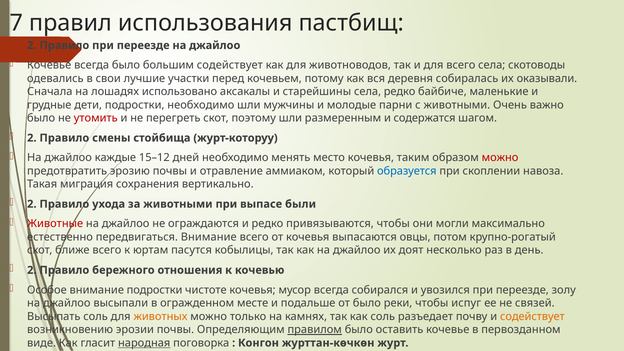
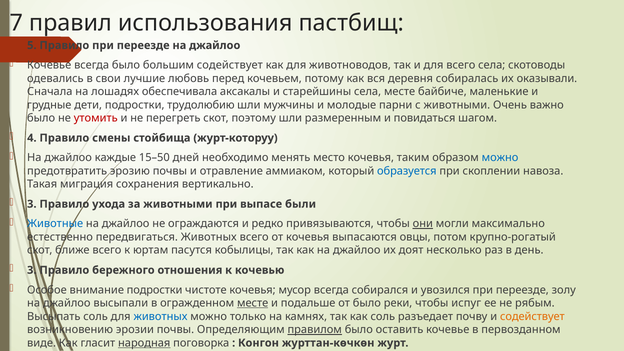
2: 2 -> 5 (32, 45)
участки: участки -> любовь (189, 78)
использовано: использовано -> обеспечивала (180, 92)
села редко: редко -> месте (400, 92)
подростки необходимо: необходимо -> трудолюбию (201, 105)
содержатся: содержатся -> повидаться (425, 118)
2: 2 -> 4 (32, 138)
15–12: 15–12 -> 15–50 (154, 158)
можно colour: red -> blue (500, 158)
2: 2 -> 3 (32, 204)
Животные colour: red -> blue (55, 224)
они underline: none -> present (423, 224)
передвигаться Внимание: Внимание -> Животных (209, 237)
2: 2 -> 3 (32, 270)
месте underline: none -> present (253, 303)
связей: связей -> рябым (535, 303)
животных colour: orange -> blue (160, 316)
